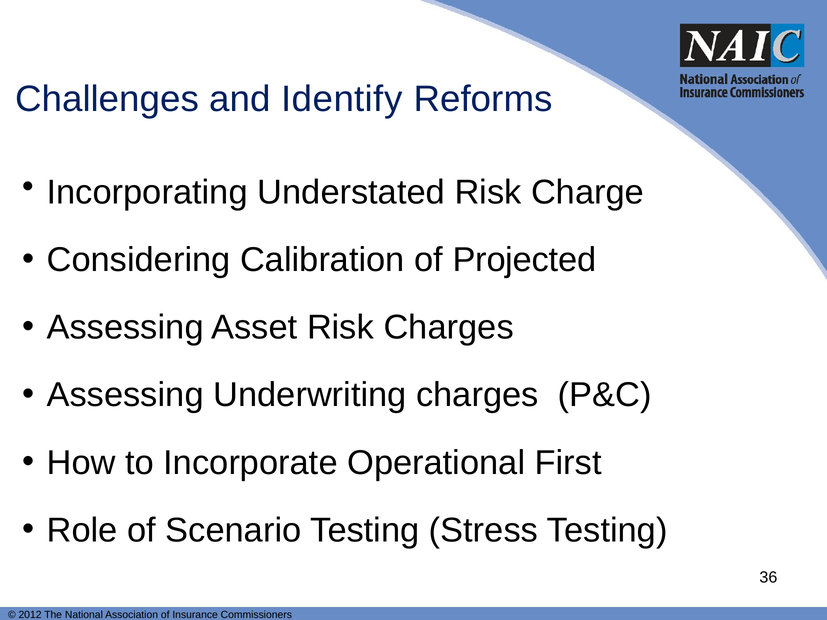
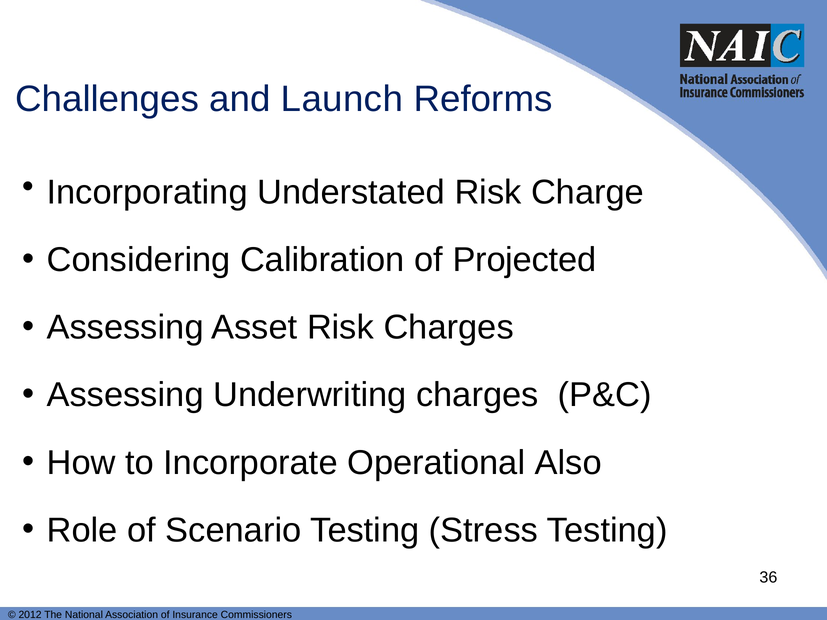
Identify: Identify -> Launch (342, 99)
First: First -> Also (568, 463)
